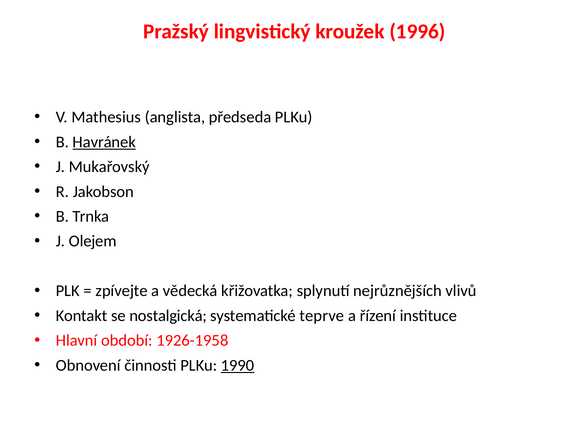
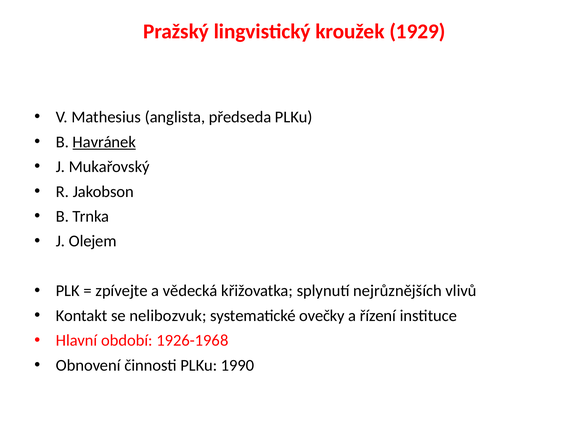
1996: 1996 -> 1929 (417, 32)
nostalgická: nostalgická -> nelibozvuk (168, 316)
teprve: teprve -> ovečky (322, 316)
1926-1958: 1926-1958 -> 1926-1968 (192, 341)
1990 underline: present -> none (238, 366)
